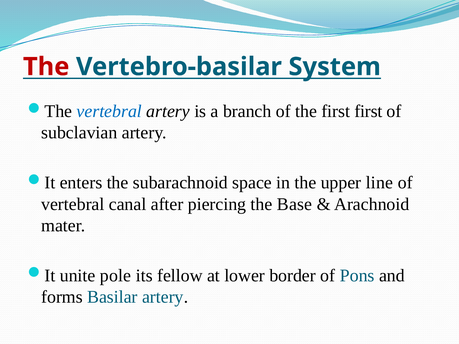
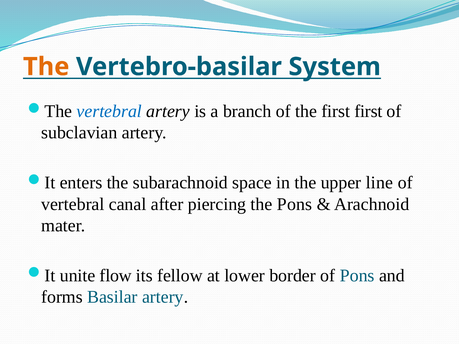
The colour: red -> orange (46, 67)
the Base: Base -> Pons (295, 204)
pole: pole -> flow (116, 276)
